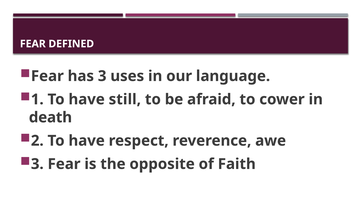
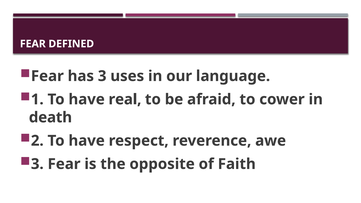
still: still -> real (125, 99)
